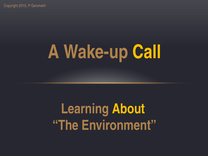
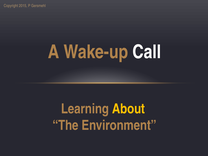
Call colour: yellow -> white (147, 52)
